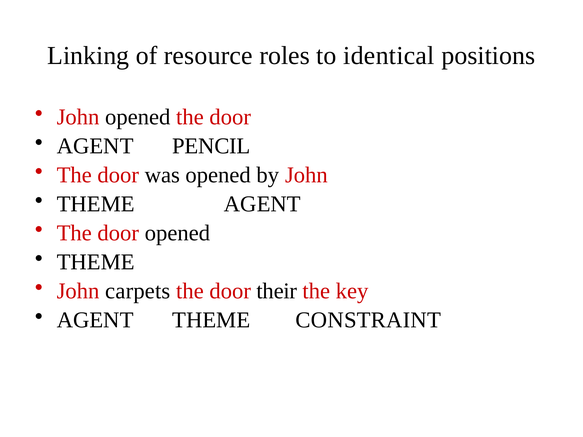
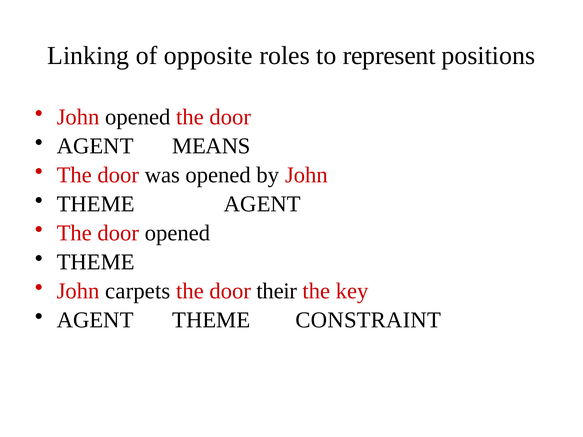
resource: resource -> opposite (208, 56)
identical: identical -> represent (389, 56)
PENCIL: PENCIL -> MEANS (211, 146)
